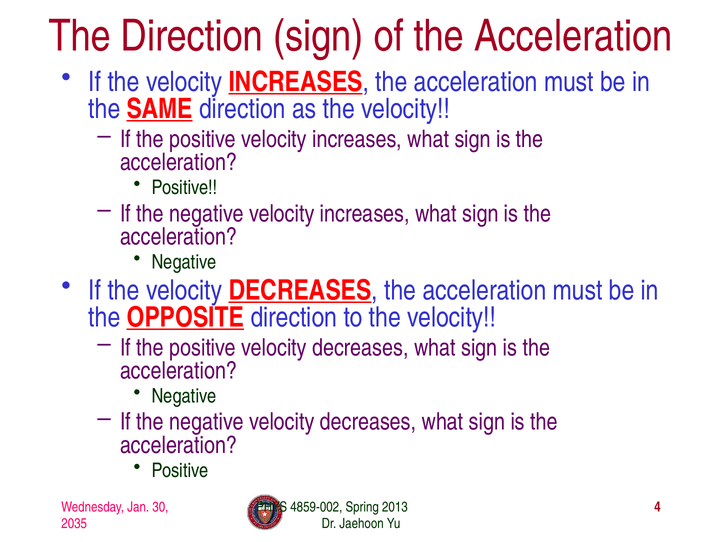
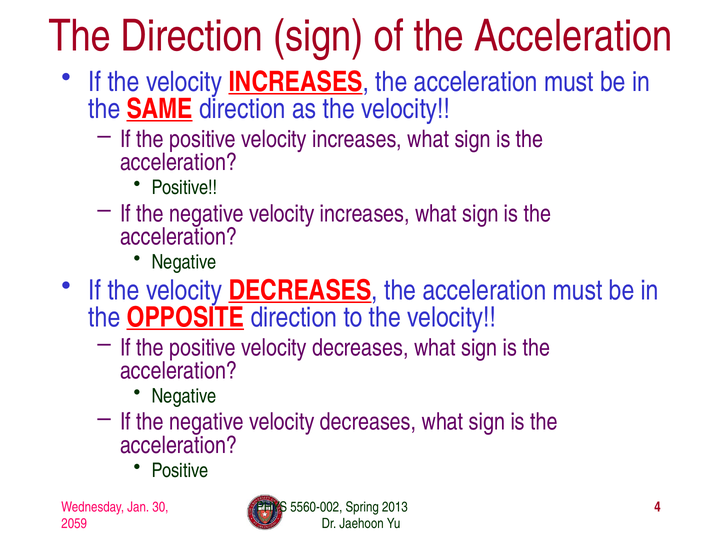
4859-002: 4859-002 -> 5560-002 (316, 506)
2035: 2035 -> 2059 (74, 523)
